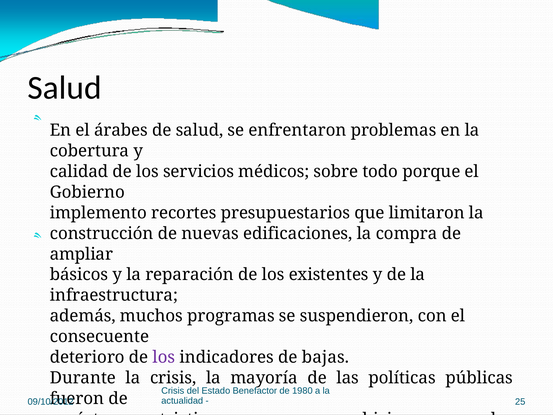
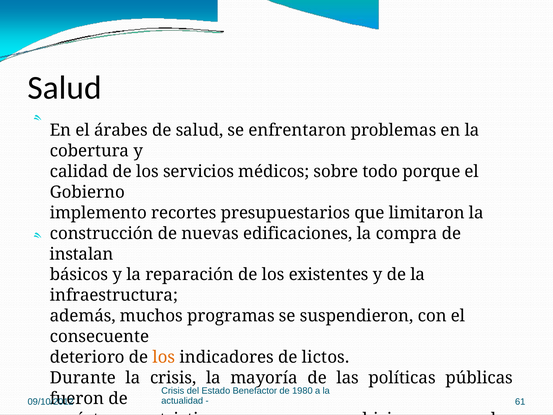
ampliar: ampliar -> instalan (81, 254)
los colour: purple -> orange (164, 357)
bajas: bajas -> lictos (326, 357)
25: 25 -> 61 (520, 401)
